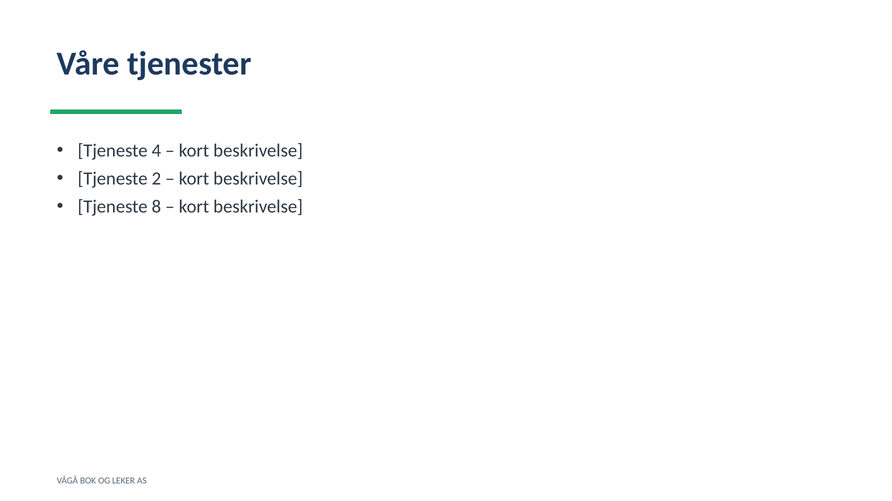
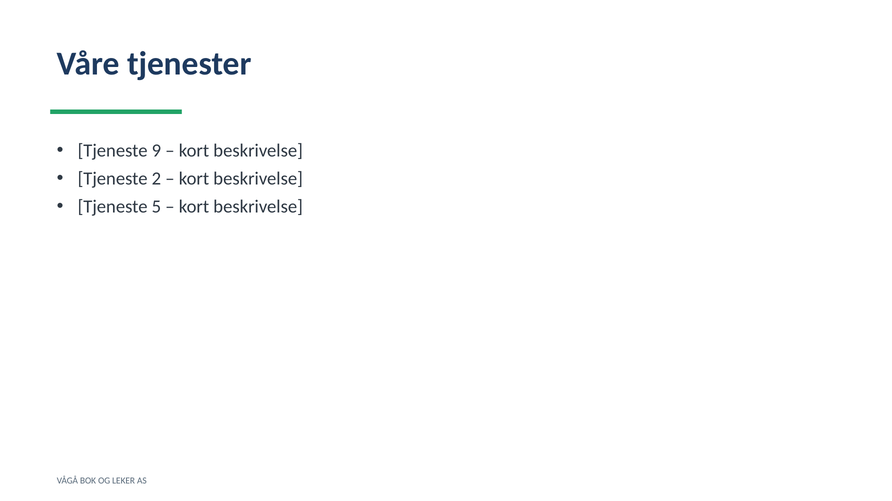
4: 4 -> 9 (156, 151)
8: 8 -> 5 (156, 207)
